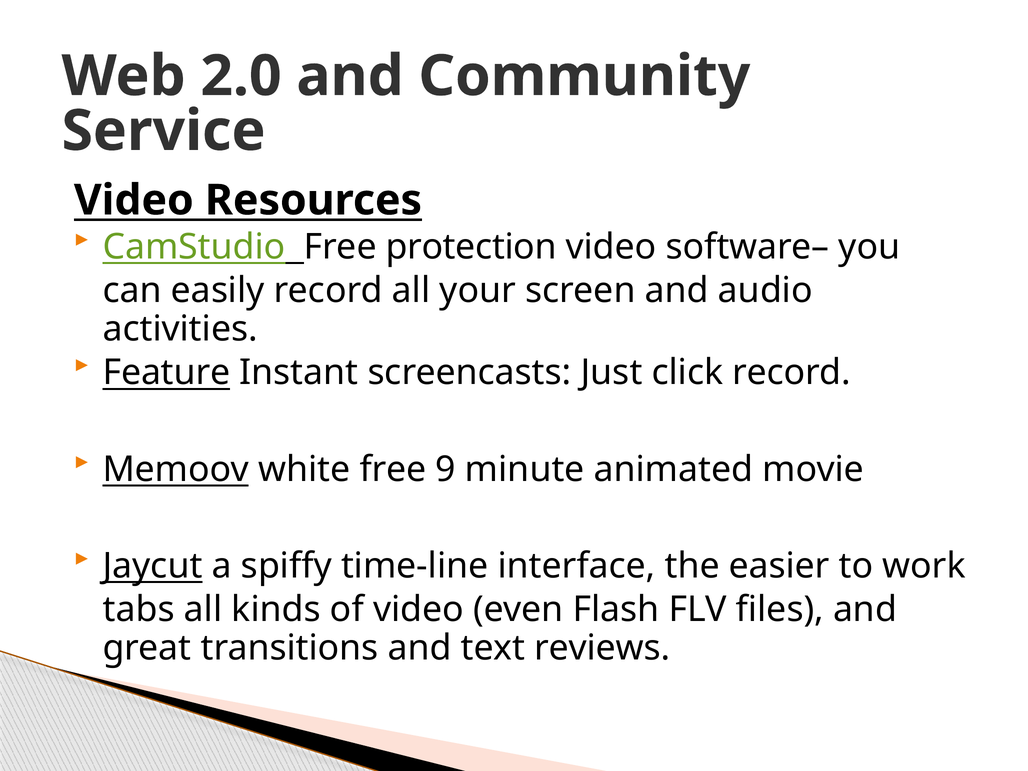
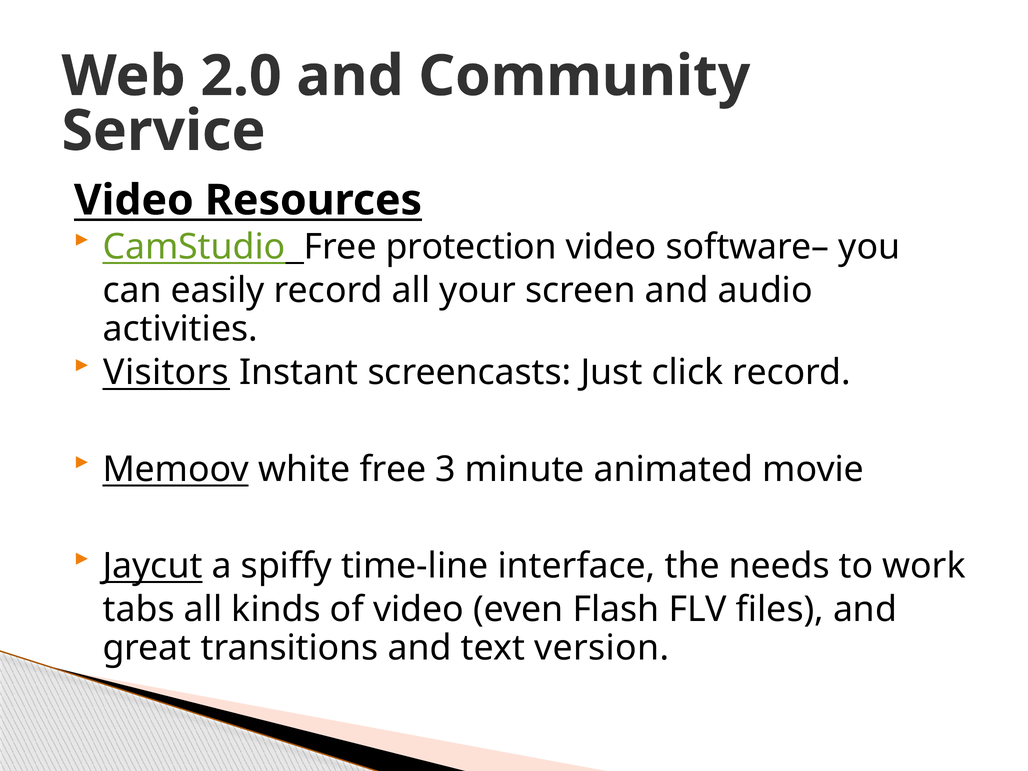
Feature: Feature -> Visitors (166, 373)
9: 9 -> 3 (446, 469)
easier: easier -> needs (779, 566)
reviews: reviews -> version (602, 648)
